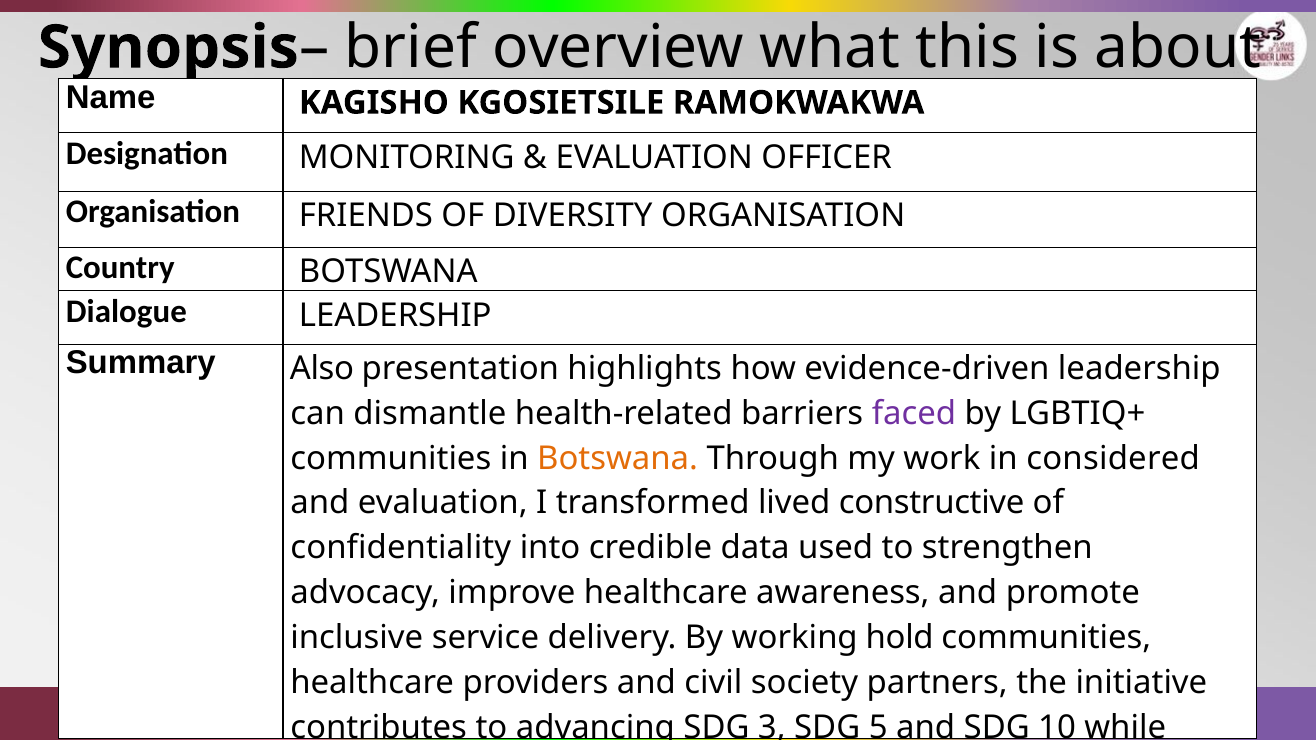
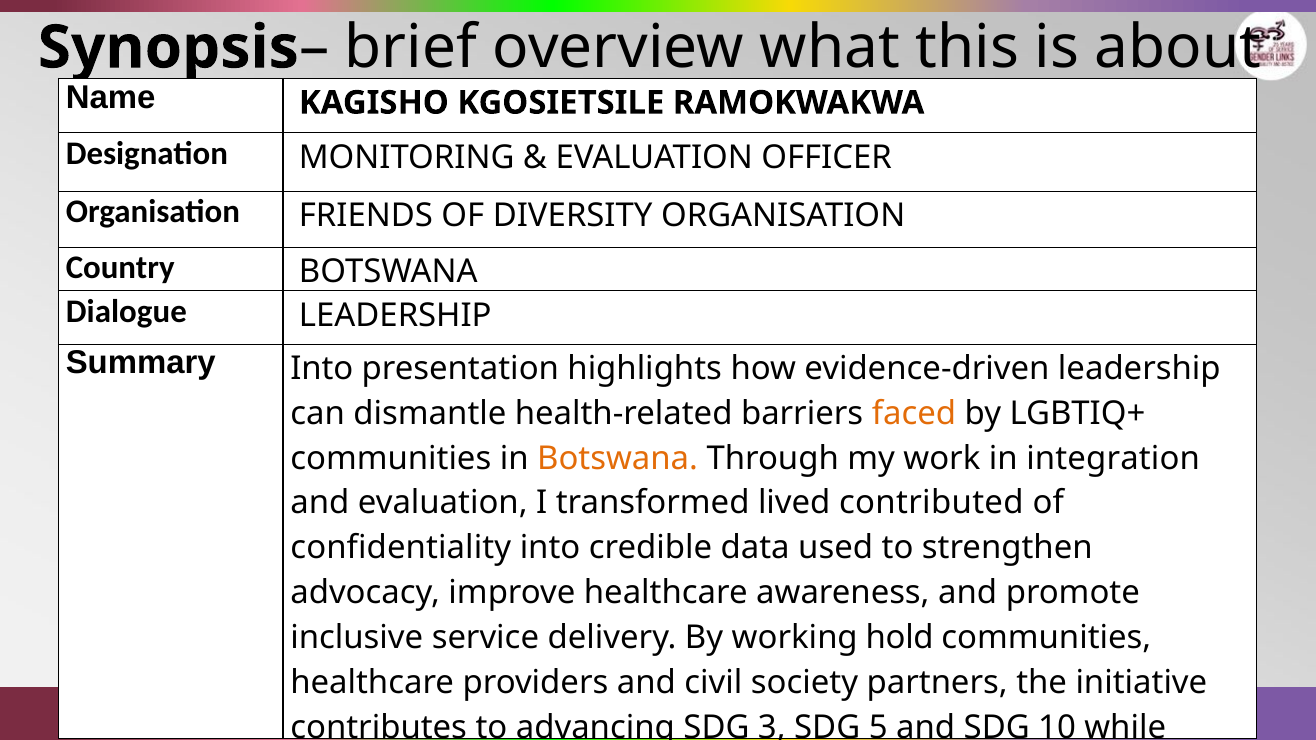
Summary Also: Also -> Into (322, 369)
faced colour: purple -> orange (914, 413)
considered: considered -> integration (1113, 458)
constructive: constructive -> contributed (931, 503)
